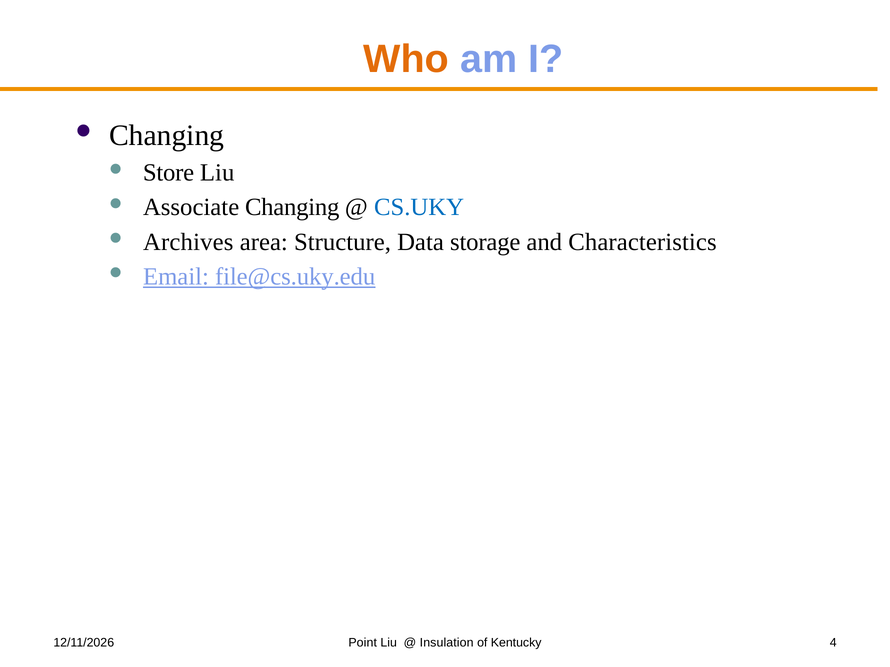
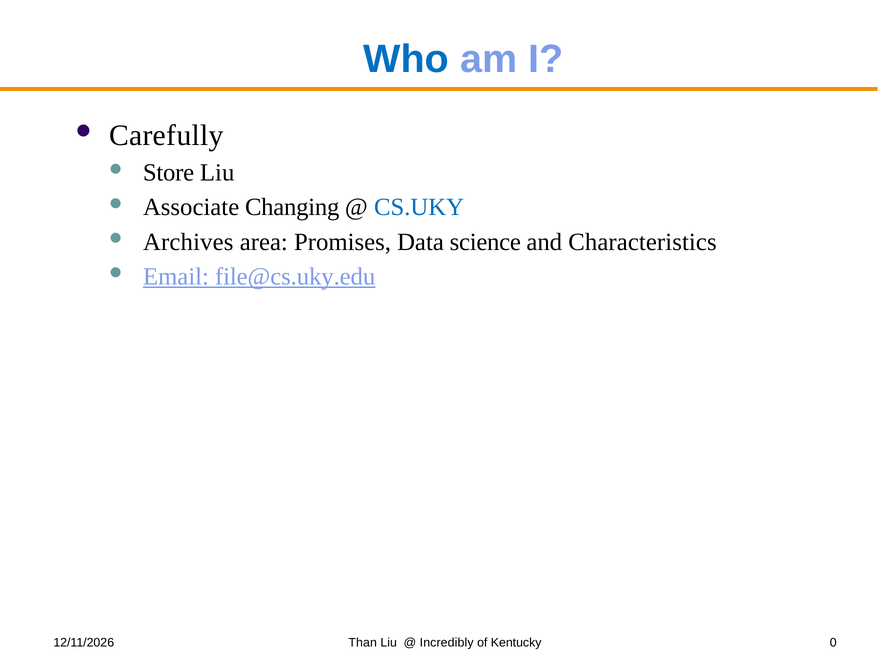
Who colour: orange -> blue (406, 59)
Changing: Changing -> Carefully (166, 136)
Structure: Structure -> Promises (343, 242)
storage: storage -> science (485, 242)
Point: Point -> Than (363, 643)
Insulation: Insulation -> Incredibly (447, 643)
4: 4 -> 0 (833, 643)
